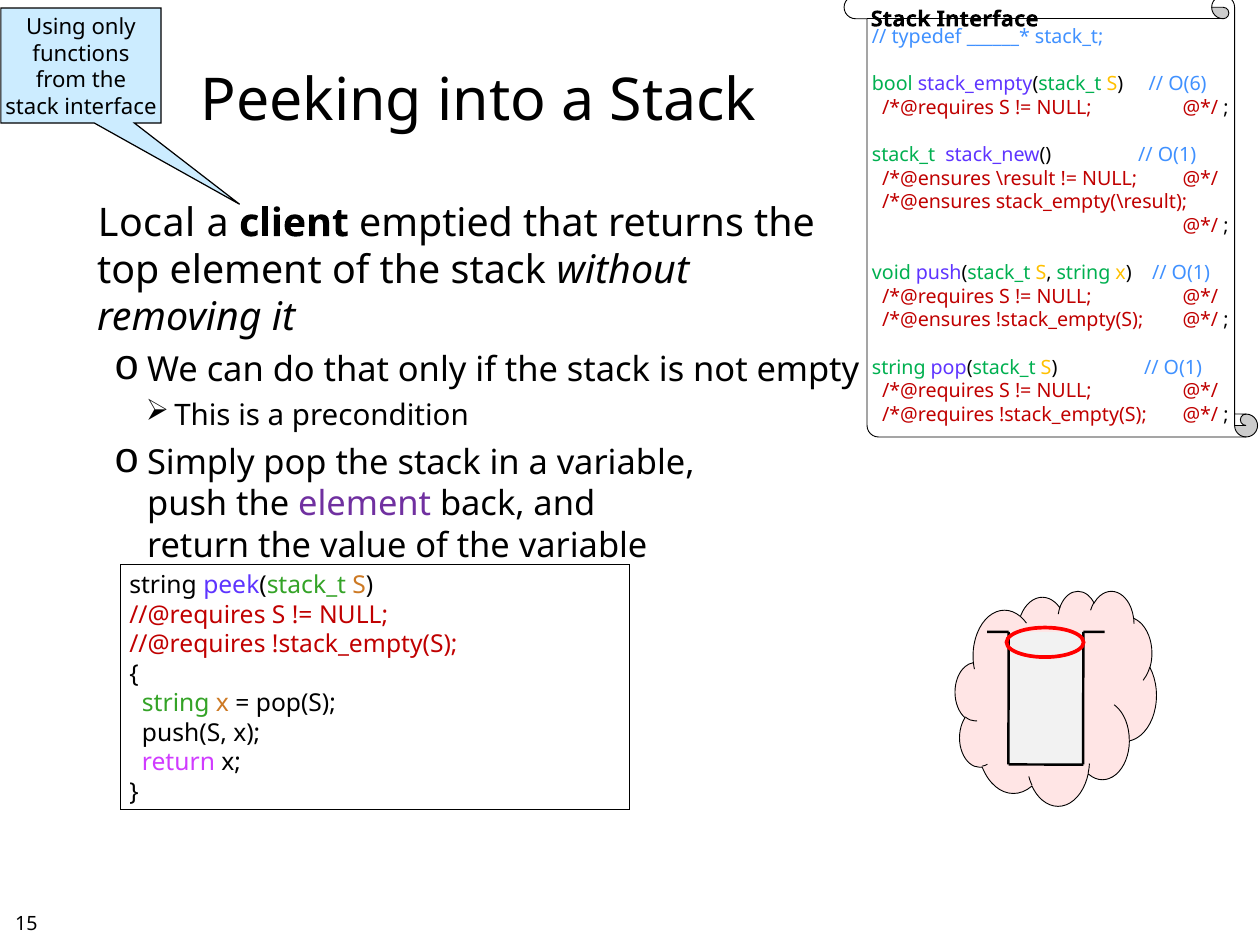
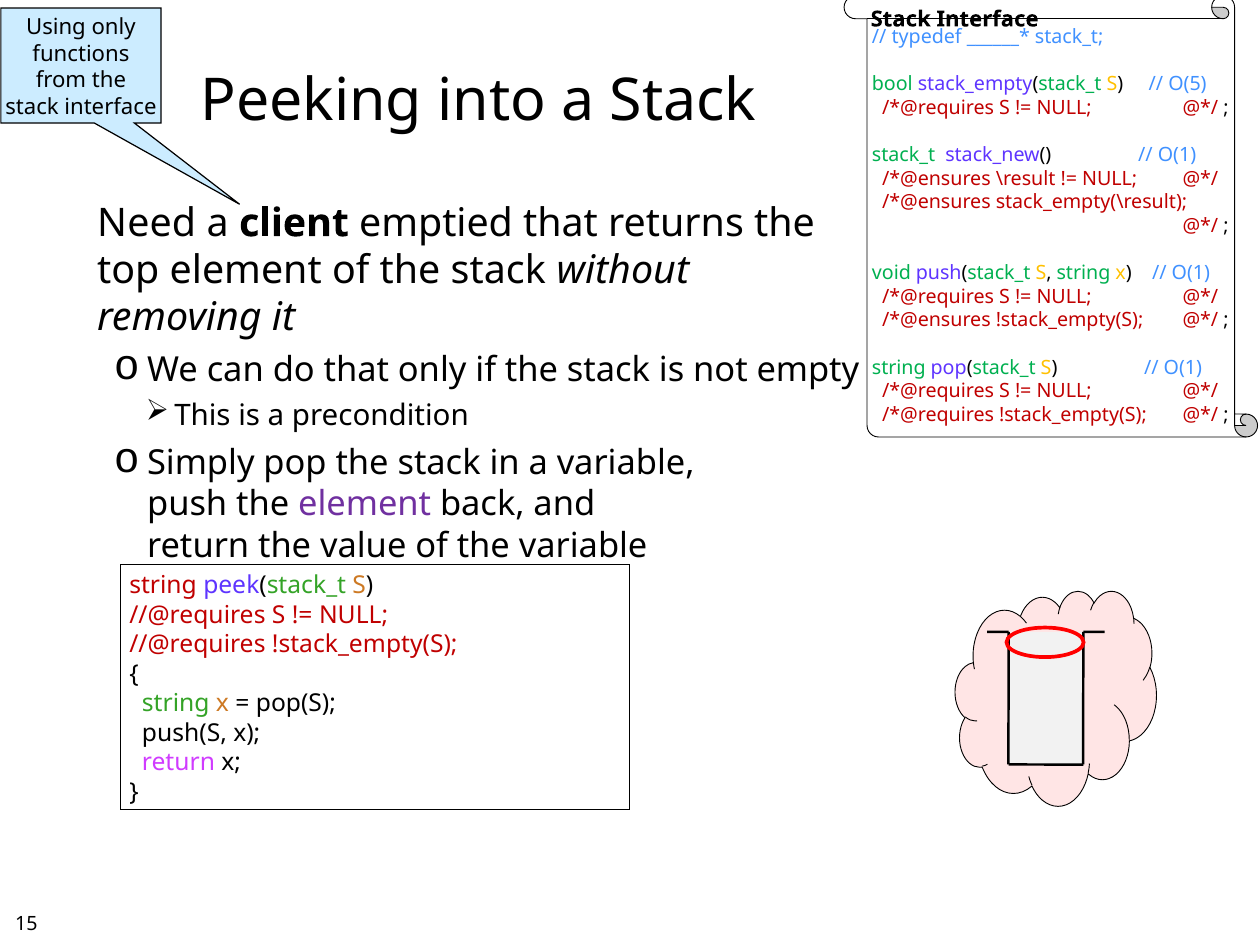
O(6: O(6 -> O(5 (1187, 84)
Local: Local -> Need (147, 223)
string colour: black -> red (163, 585)
